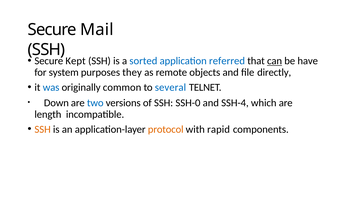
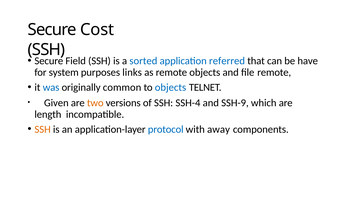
Mail: Mail -> Cost (97, 30)
Kept: Kept -> Field (76, 61)
can underline: present -> none (275, 61)
they: they -> links (132, 72)
file directly: directly -> remote (274, 72)
to several: several -> objects (171, 88)
Down: Down -> Given (56, 103)
two colour: blue -> orange (95, 103)
SSH-0: SSH-0 -> SSH-4 (188, 103)
SSH-4: SSH-4 -> SSH-9 (235, 103)
protocol colour: orange -> blue (166, 129)
rapid: rapid -> away (219, 129)
